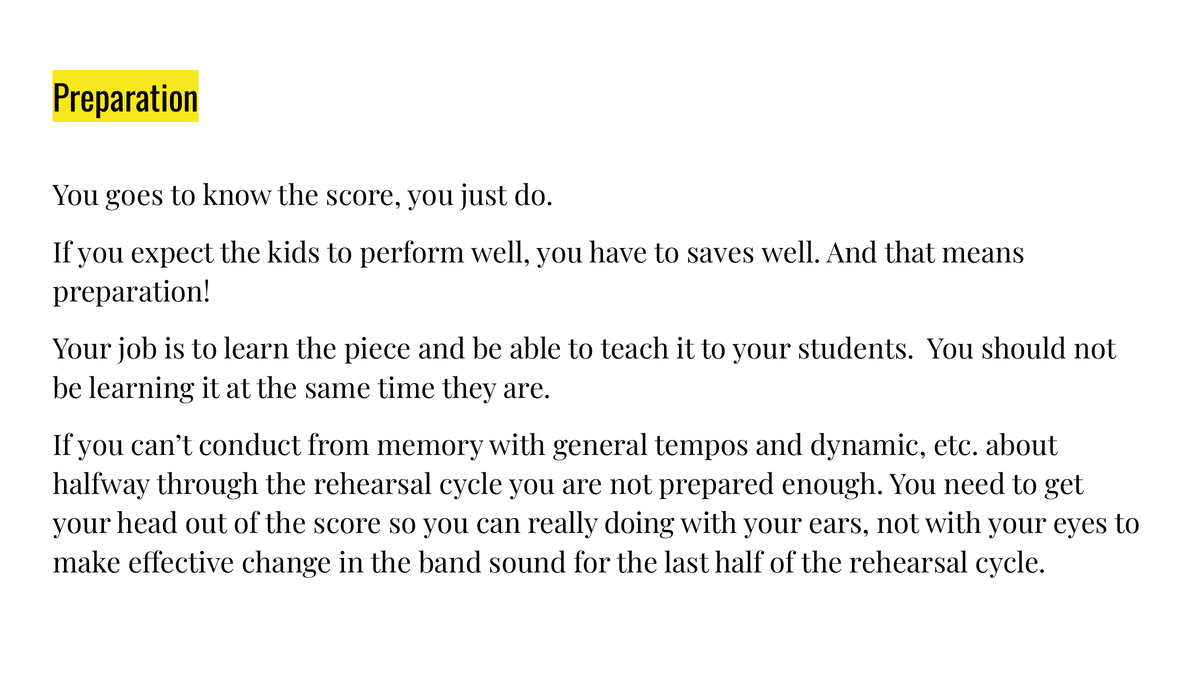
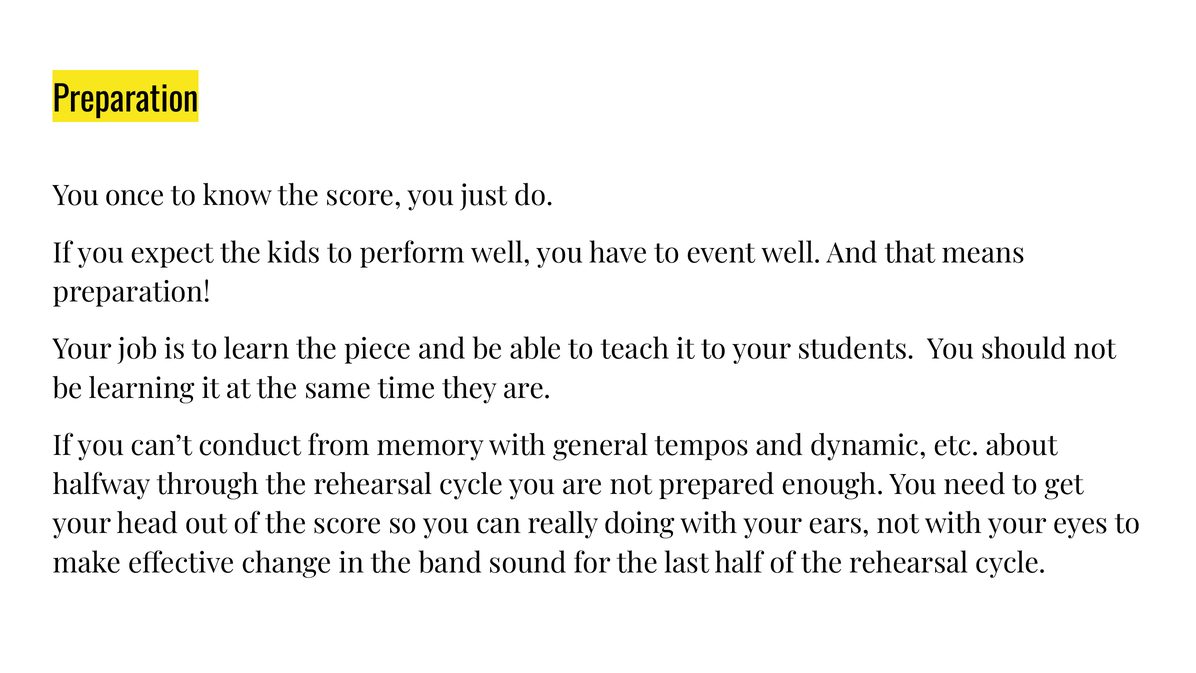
goes: goes -> once (135, 196)
saves: saves -> event (721, 253)
